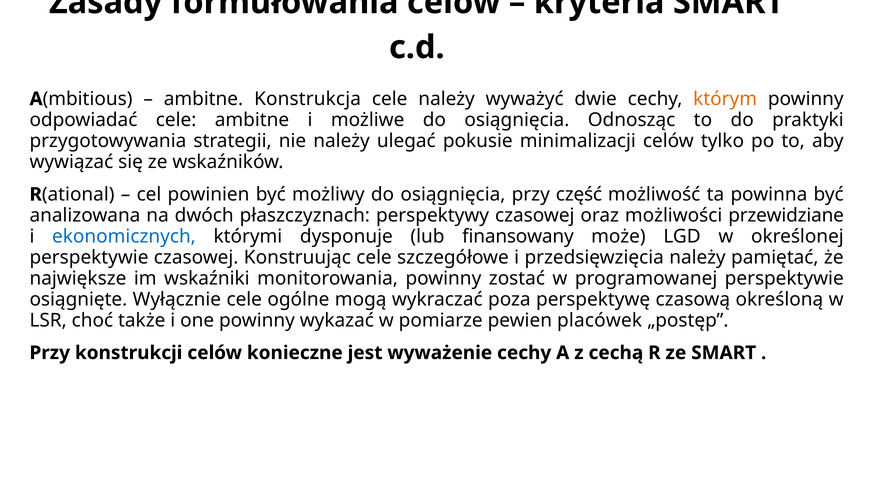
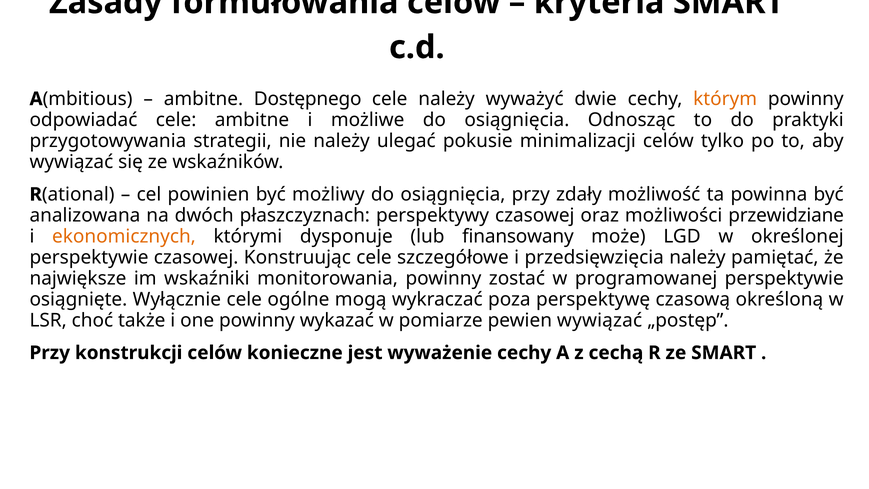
Konstrukcja: Konstrukcja -> Dostępnego (308, 99)
część: część -> zdały (579, 194)
ekonomicznych colour: blue -> orange (124, 236)
pewien placówek: placówek -> wywiązać (600, 320)
